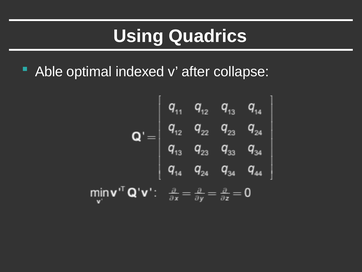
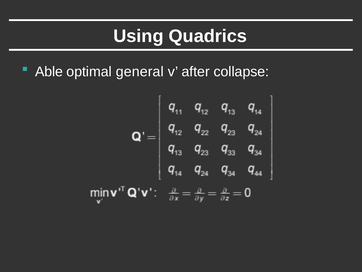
indexed: indexed -> general (140, 72)
